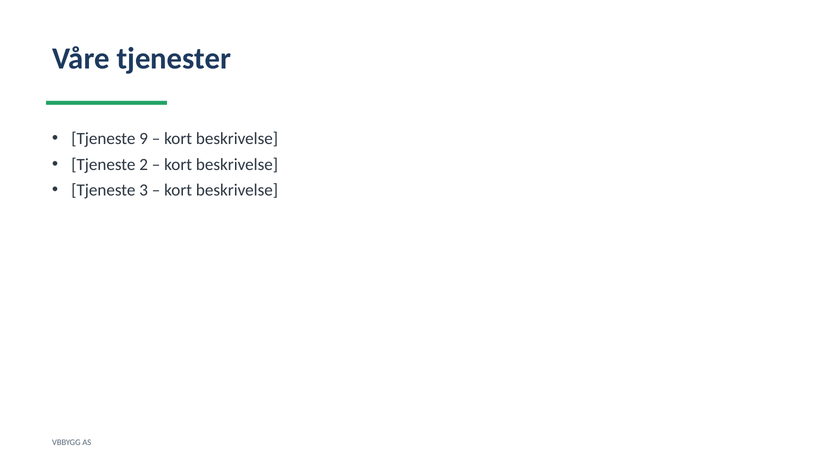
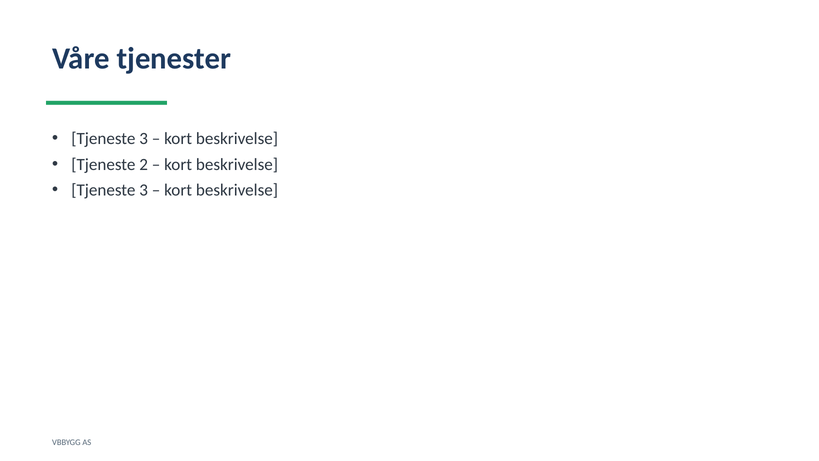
9: 9 -> 3 (144, 139)
